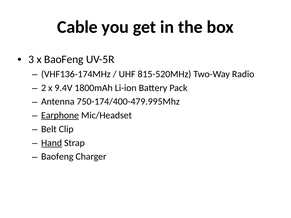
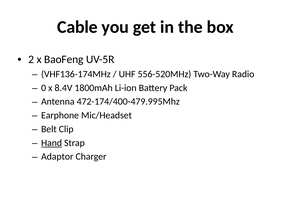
3: 3 -> 2 (31, 59)
815-520MHz: 815-520MHz -> 556-520MHz (164, 74)
2: 2 -> 0 (44, 88)
9.4V: 9.4V -> 8.4V (63, 88)
750-174/400-479.995Mhz: 750-174/400-479.995Mhz -> 472-174/400-479.995Mhz (128, 102)
Earphone underline: present -> none (60, 115)
Baofeng: Baofeng -> Adaptor (57, 157)
